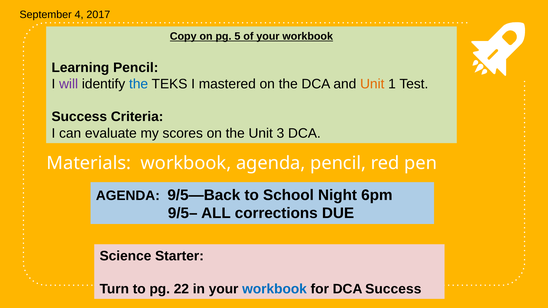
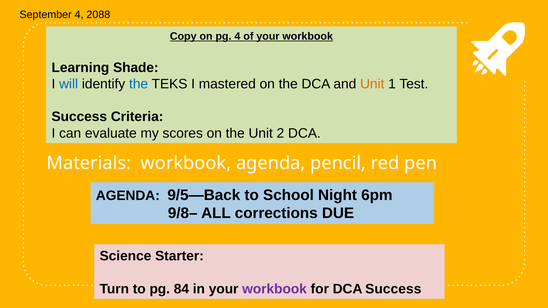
2017: 2017 -> 2088 (98, 15)
pg 5: 5 -> 4 (237, 36)
Learning Pencil: Pencil -> Shade (136, 68)
will colour: purple -> blue (69, 84)
3: 3 -> 2 (280, 133)
9/5–: 9/5– -> 9/8– (183, 213)
22: 22 -> 84 (181, 289)
workbook colour: blue -> purple (275, 289)
